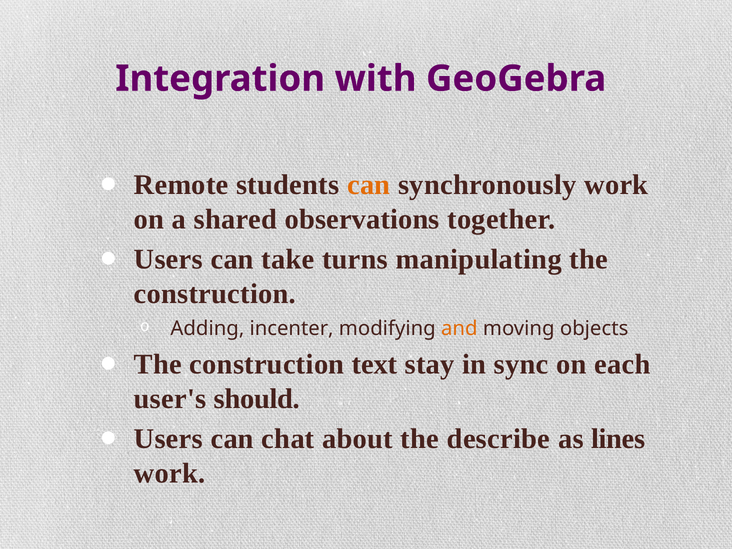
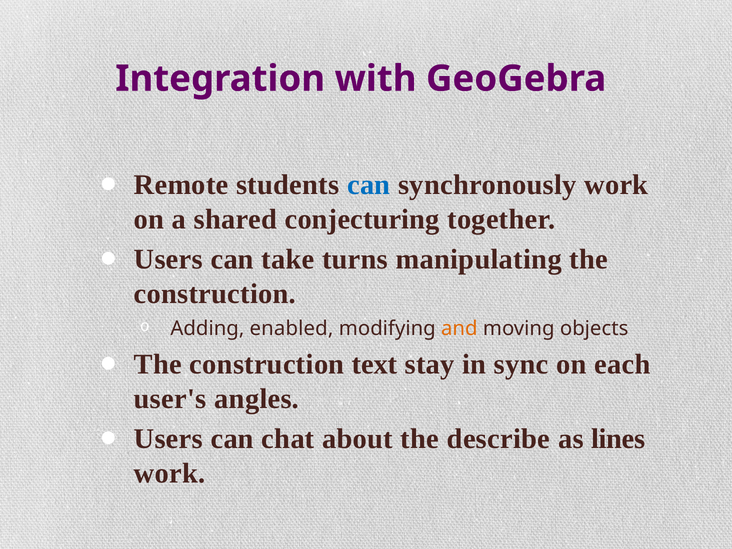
can colour: orange -> blue (369, 185)
observations: observations -> conjecturing (362, 219)
incenter: incenter -> enabled (291, 329)
should: should -> angles (257, 399)
